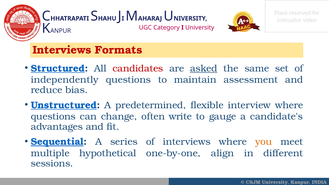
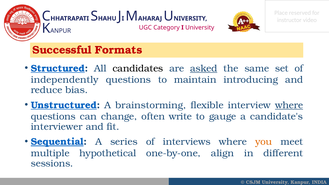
Interviews: Interviews -> Successful (62, 50)
candidates colour: red -> black (138, 68)
assessment: assessment -> introducing (251, 80)
predetermined: predetermined -> brainstorming (151, 105)
where underline: none -> present (289, 105)
advantages: advantages -> interviewer (57, 127)
